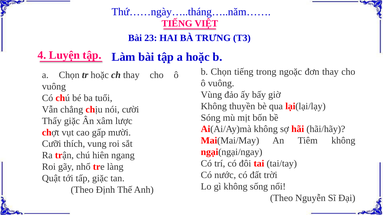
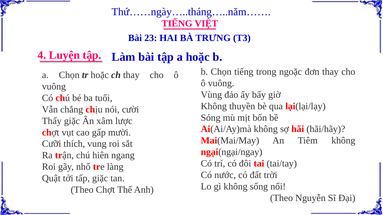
Theo Định: Định -> Chợt (105, 190)
